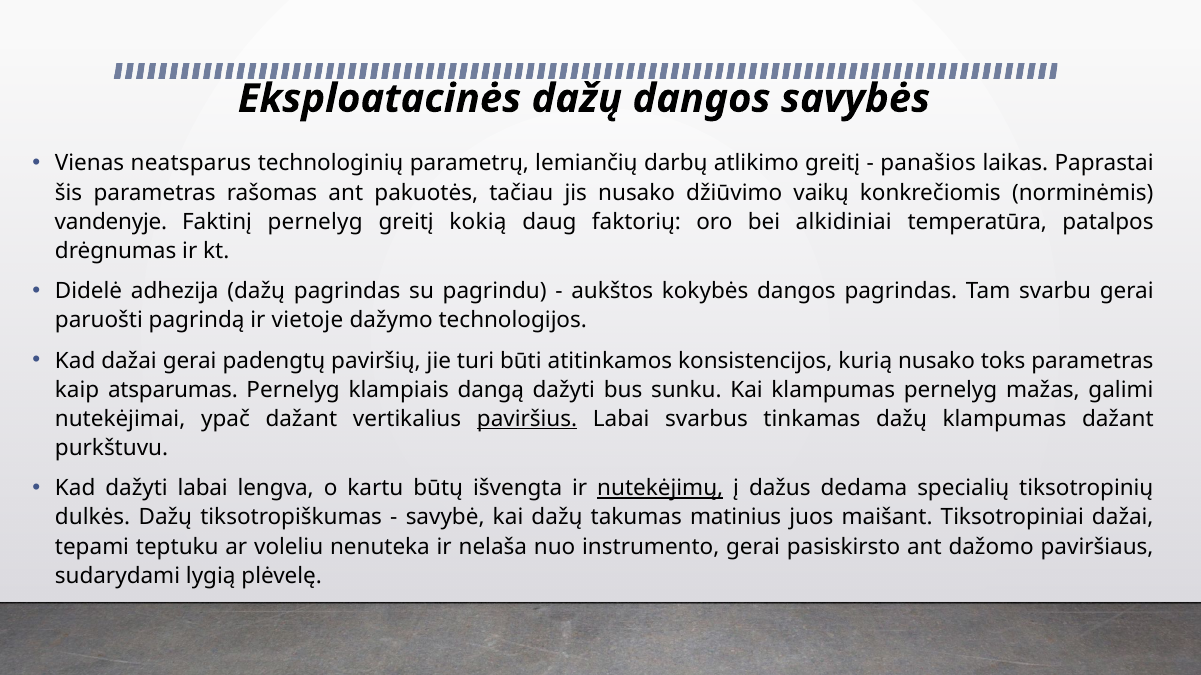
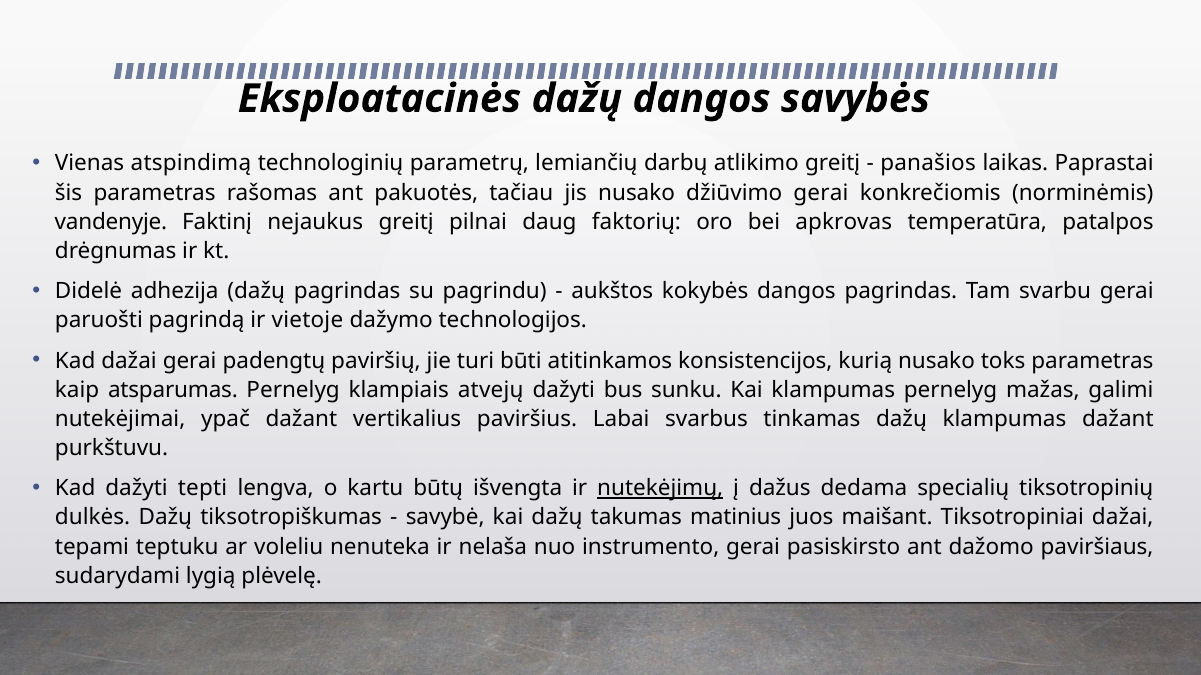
neatsparus: neatsparus -> atspindimą (191, 164)
džiūvimo vaikų: vaikų -> gerai (821, 193)
Faktinį pernelyg: pernelyg -> nejaukus (315, 222)
kokią: kokią -> pilnai (478, 222)
alkidiniai: alkidiniai -> apkrovas (844, 222)
dangą: dangą -> atvejų (491, 390)
paviršius underline: present -> none (527, 419)
dažyti labai: labai -> tepti (203, 489)
